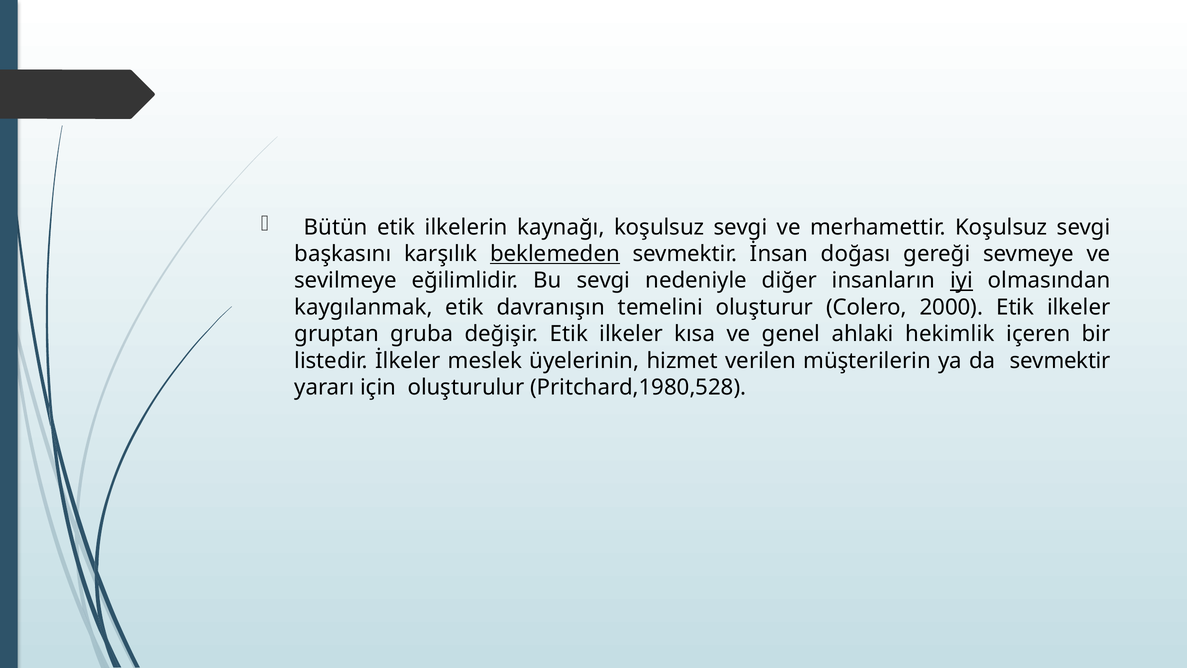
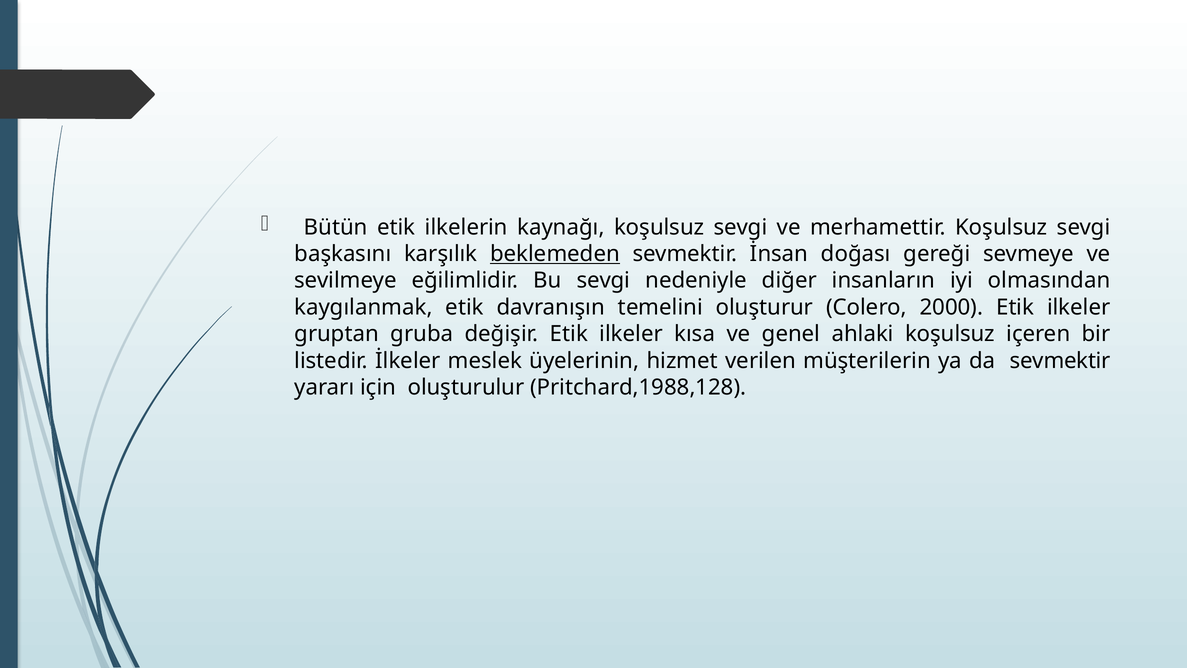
iyi underline: present -> none (962, 281)
ahlaki hekimlik: hekimlik -> koşulsuz (950, 334)
Pritchard,1980,528: Pritchard,1980,528 -> Pritchard,1988,128 (638, 387)
